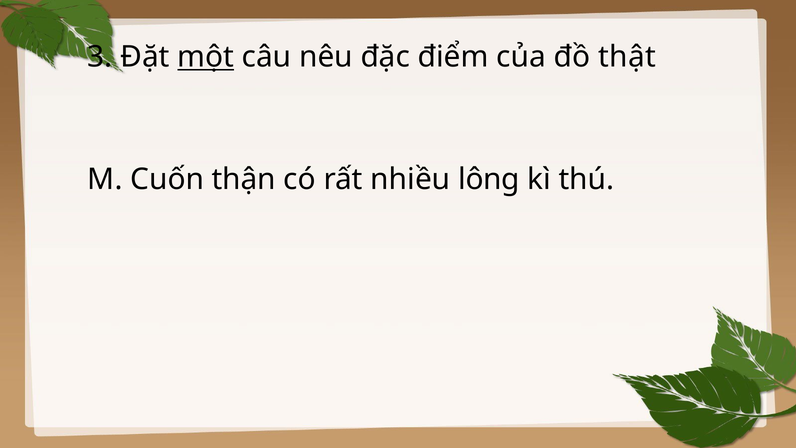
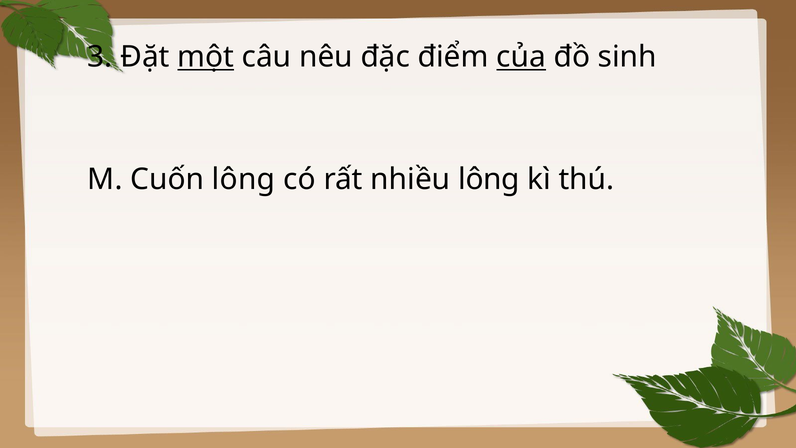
của underline: none -> present (521, 57)
thật: thật -> sinh (627, 57)
Cuốn thận: thận -> lông (244, 179)
